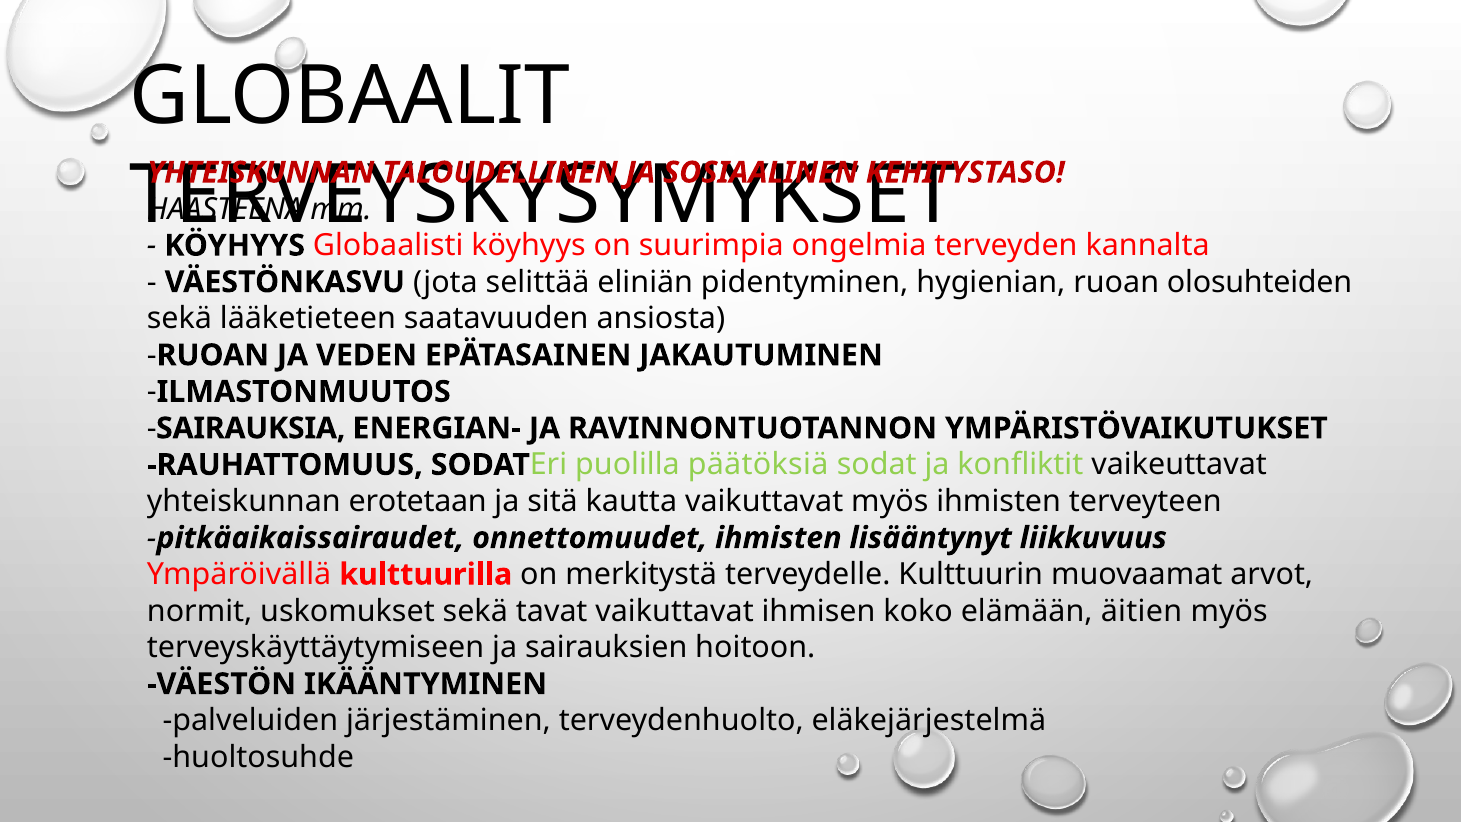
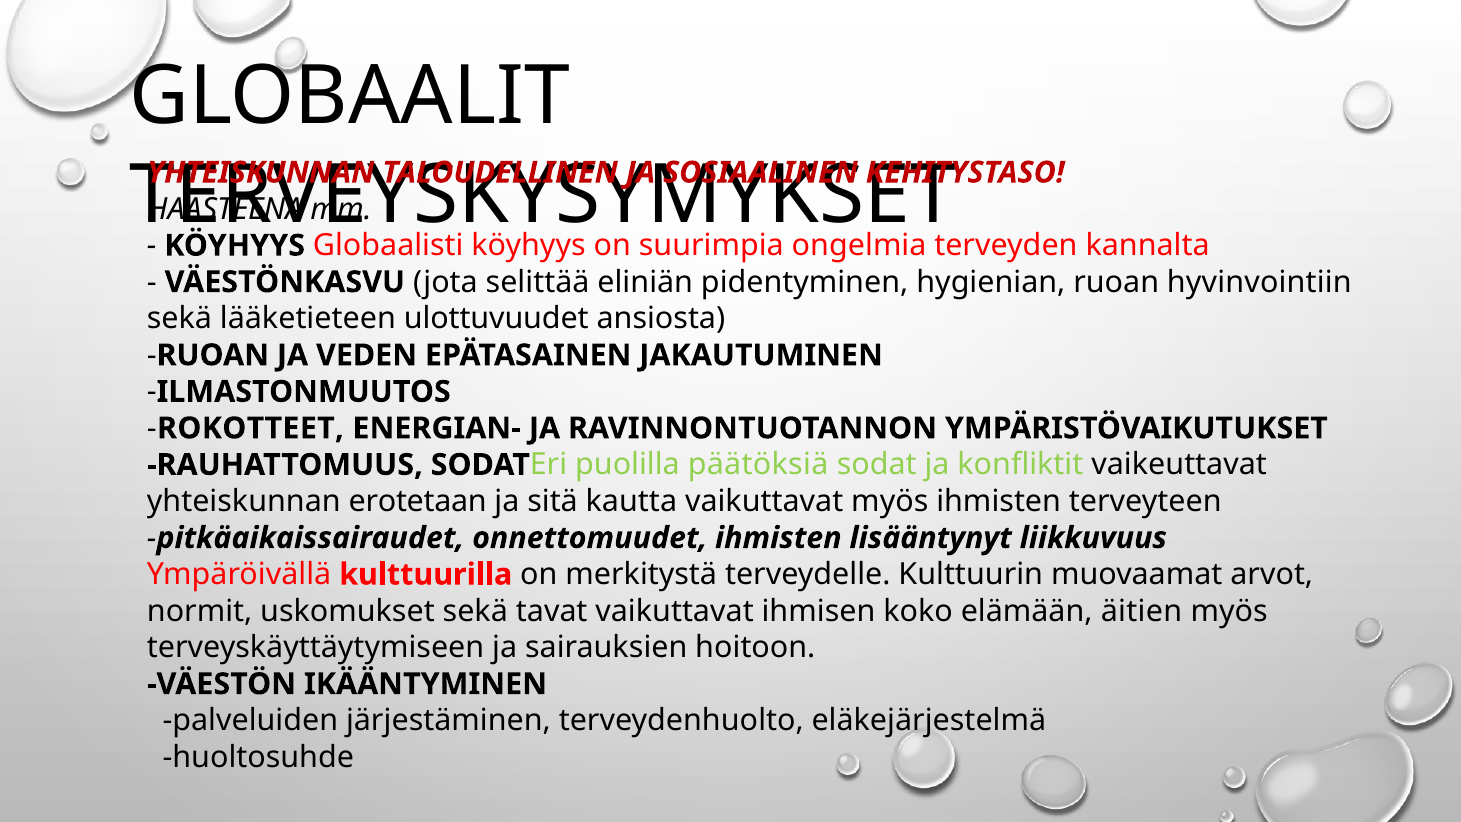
olosuhteiden: olosuhteiden -> hyvinvointiin (1259, 282)
saatavuuden: saatavuuden -> ulottuvuudet (496, 319)
SAIRAUKSIA: SAIRAUKSIA -> ROKOTTEET (250, 428)
